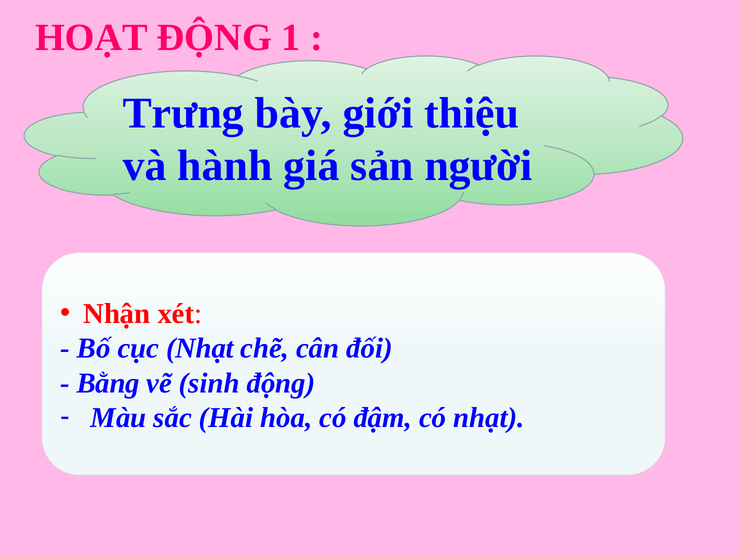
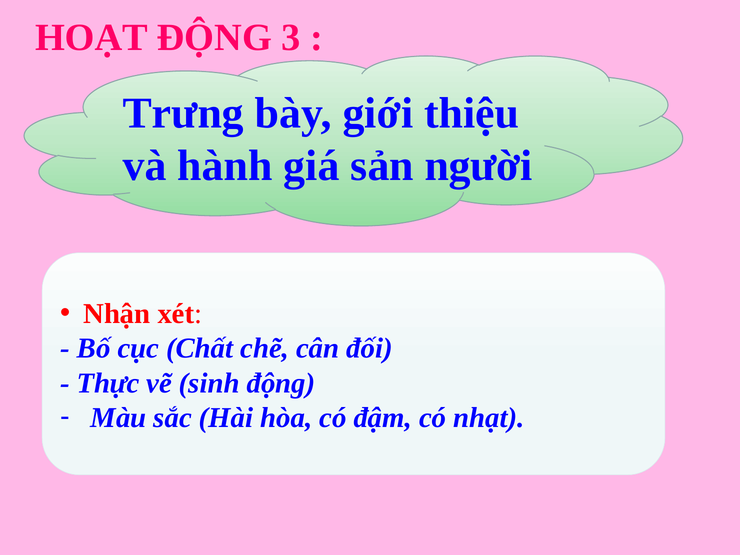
1: 1 -> 3 (291, 37)
cục Nhạt: Nhạt -> Chất (200, 348)
Bằng: Bằng -> Thực (108, 383)
